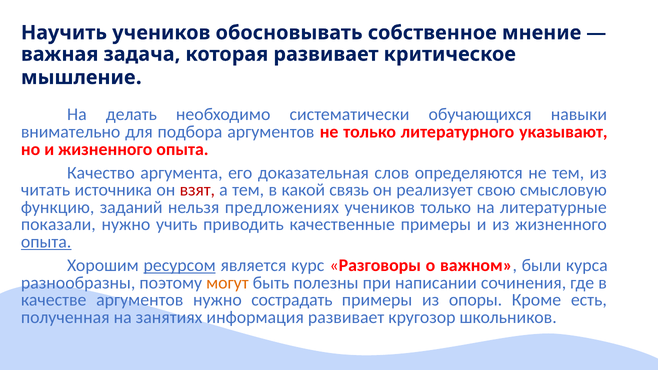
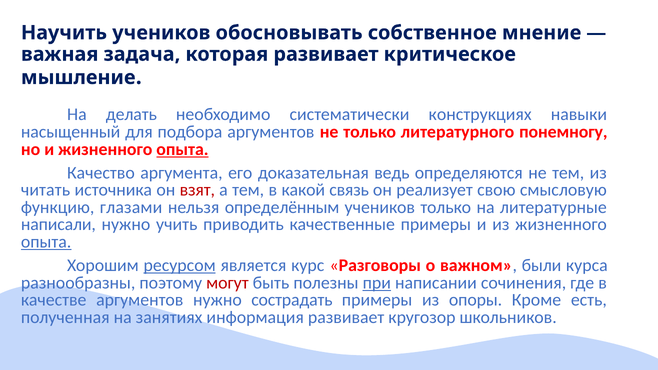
обучающихся: обучающихся -> конструкциях (480, 115)
внимательно: внимательно -> насыщенный (71, 132)
указывают: указывают -> понемногу (563, 132)
опыта underline: none -> present (182, 149)
слов: слов -> ведь (392, 173)
заданий: заданий -> глазами (131, 207)
предложениях: предложениях -> определённым (282, 207)
показали: показали -> написали (58, 225)
могут colour: orange -> red (227, 283)
при underline: none -> present (377, 283)
